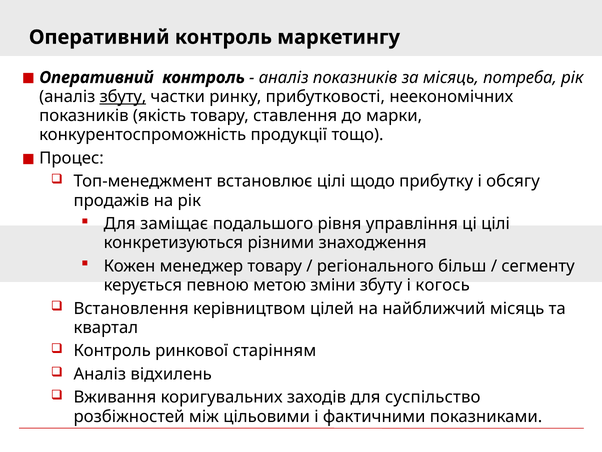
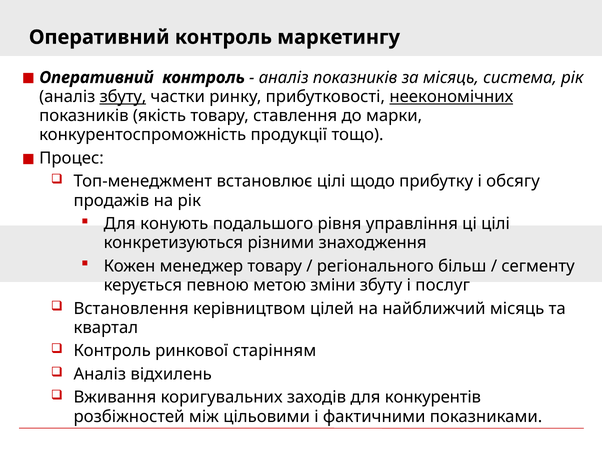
потреба: потреба -> система (520, 77)
неекономічних underline: none -> present (451, 97)
заміщає: заміщає -> конують (174, 224)
когось: когось -> послуг (443, 285)
суспільство: суспільство -> конкурентів (433, 397)
